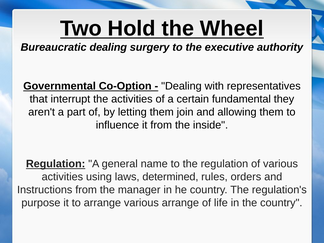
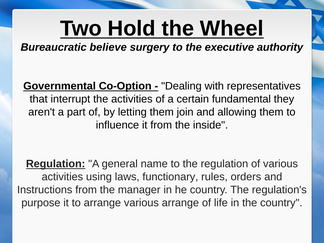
Bureaucratic dealing: dealing -> believe (108, 47)
determined: determined -> functionary (170, 177)
